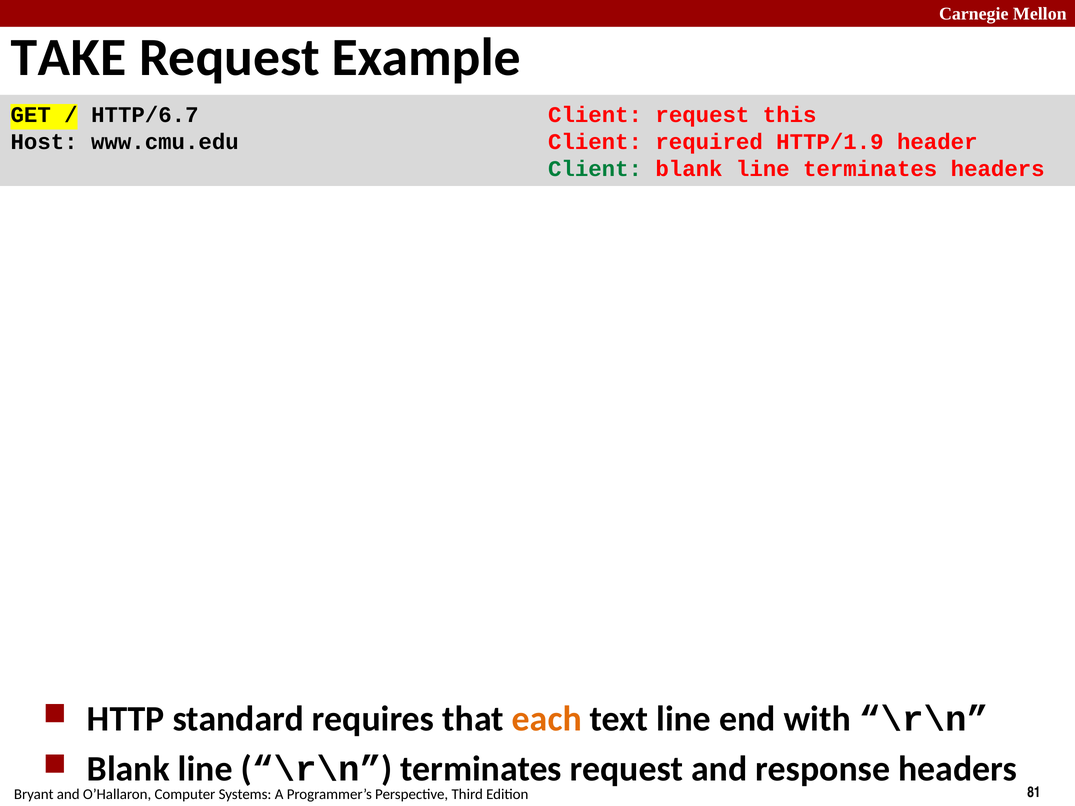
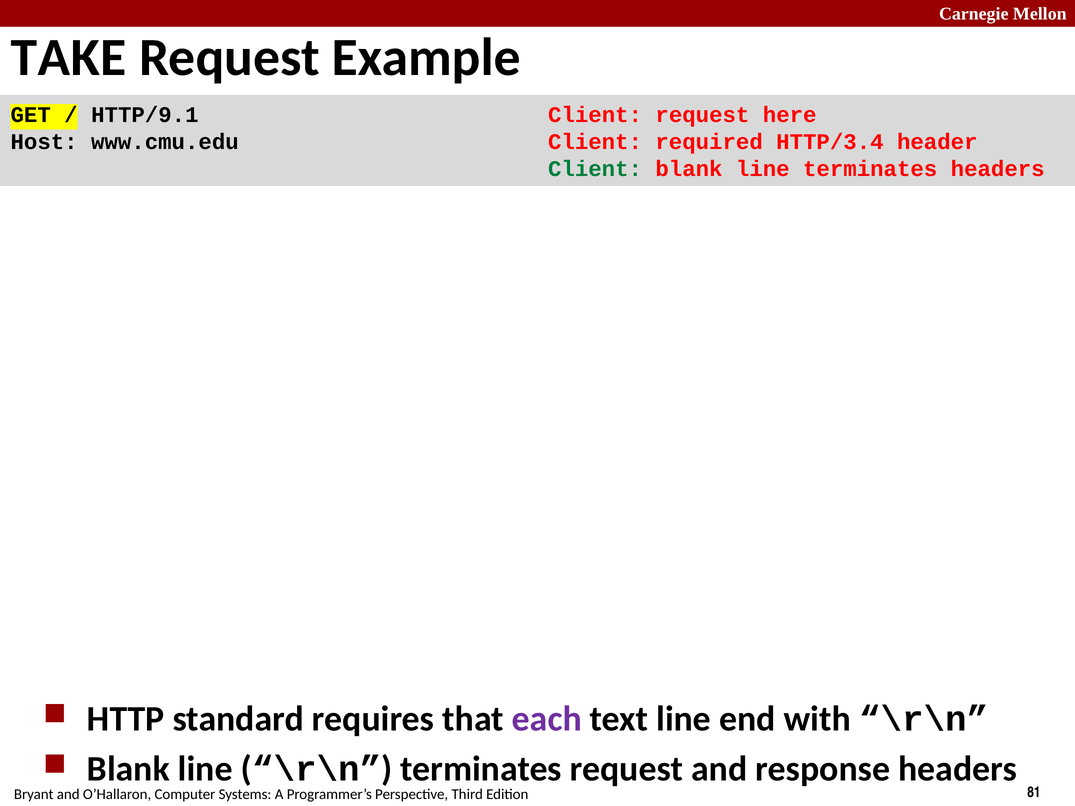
HTTP/6.7: HTTP/6.7 -> HTTP/9.1 (145, 115)
this: this -> here (790, 115)
HTTP/1.9: HTTP/1.9 -> HTTP/3.4 (830, 142)
each colour: orange -> purple (547, 719)
